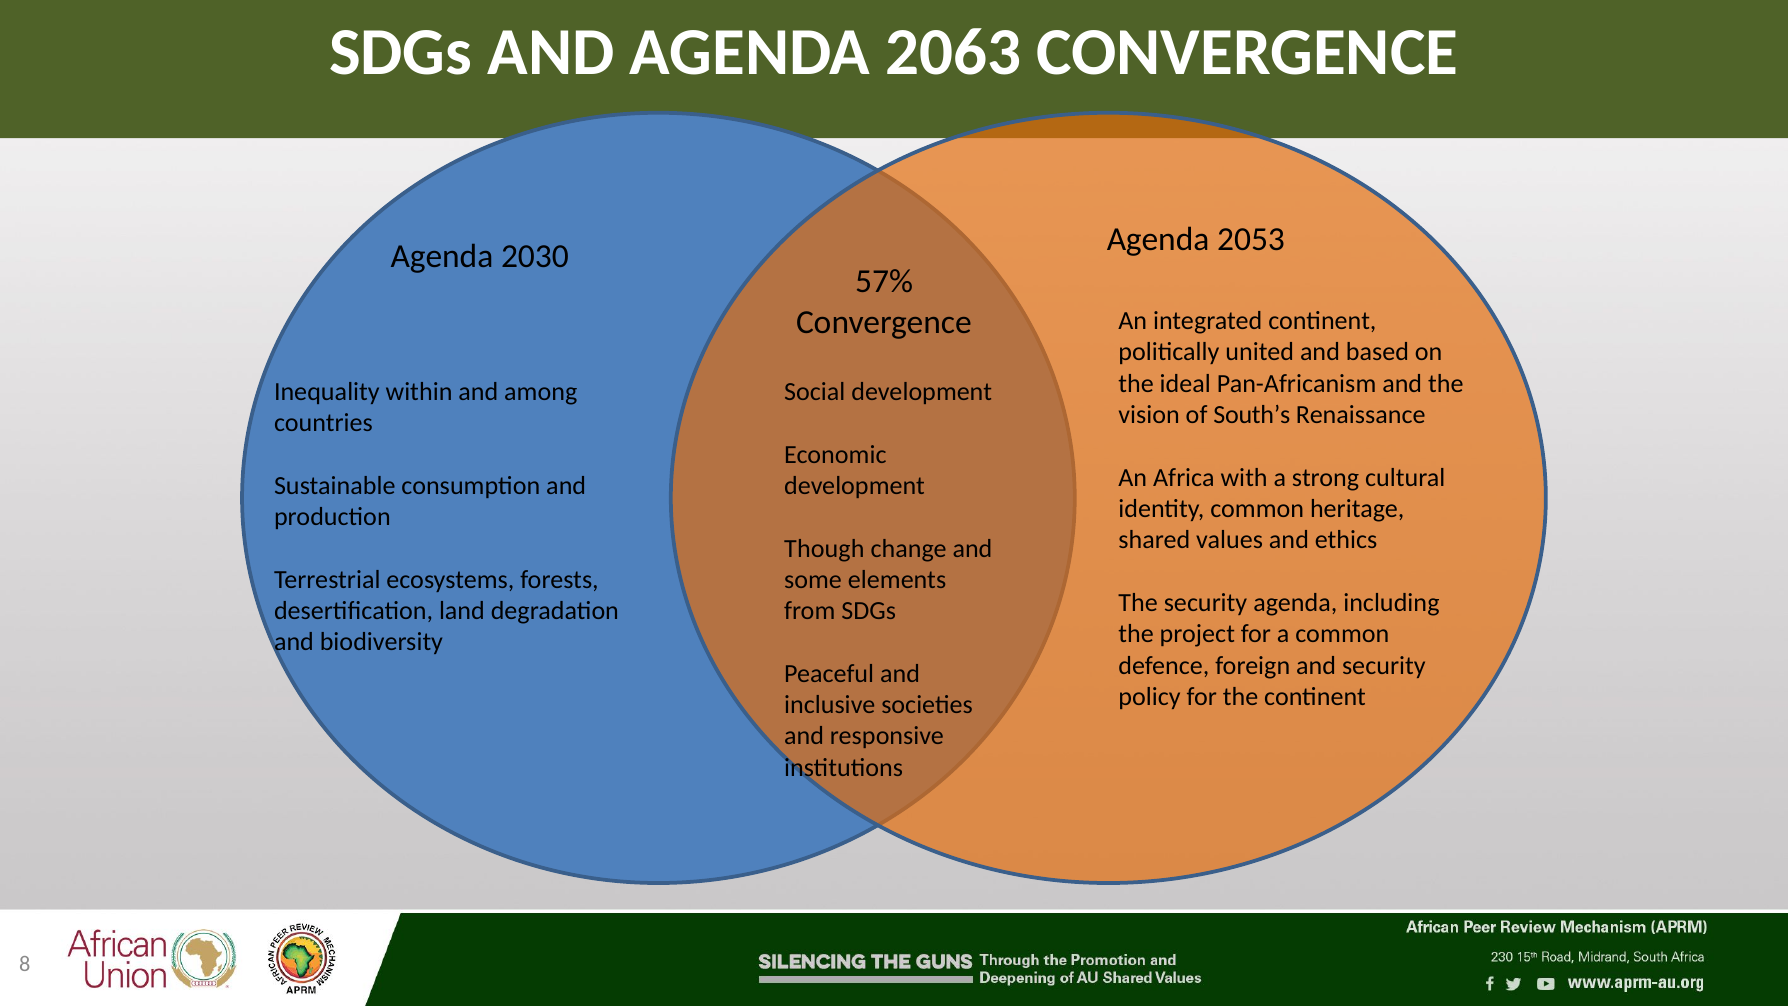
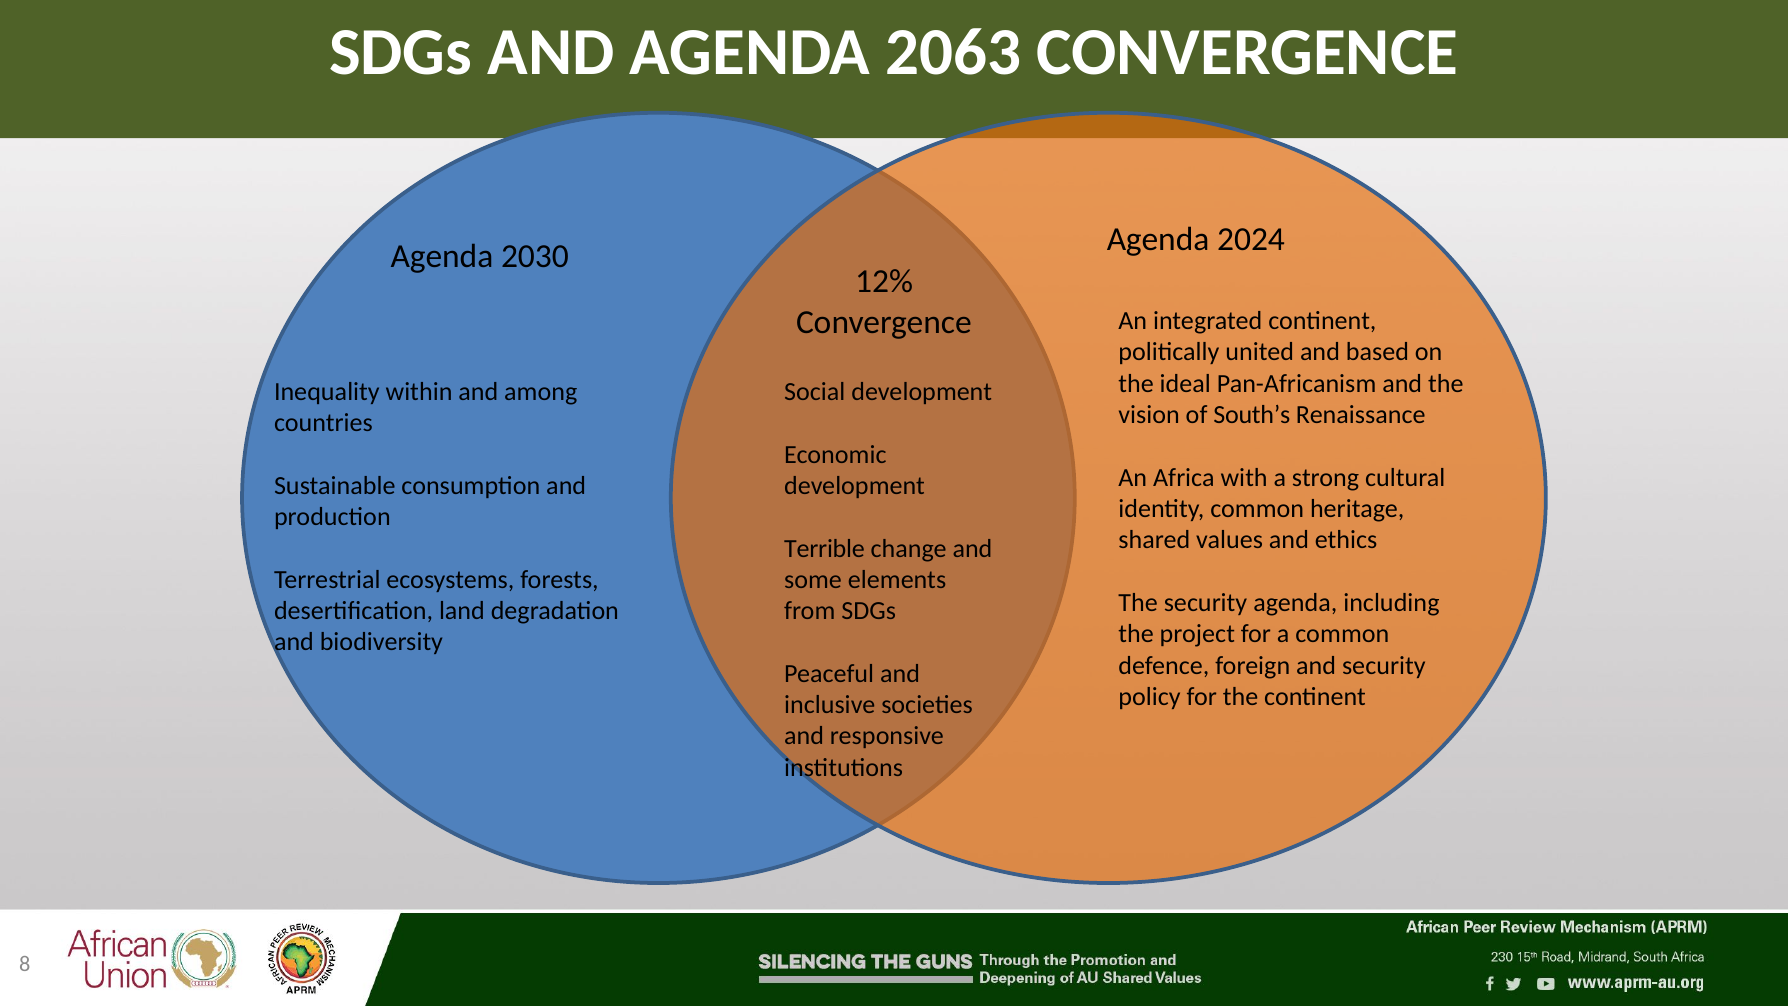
2053: 2053 -> 2024 (1251, 239)
57%: 57% -> 12% (884, 282)
Though: Though -> Terrible (825, 548)
